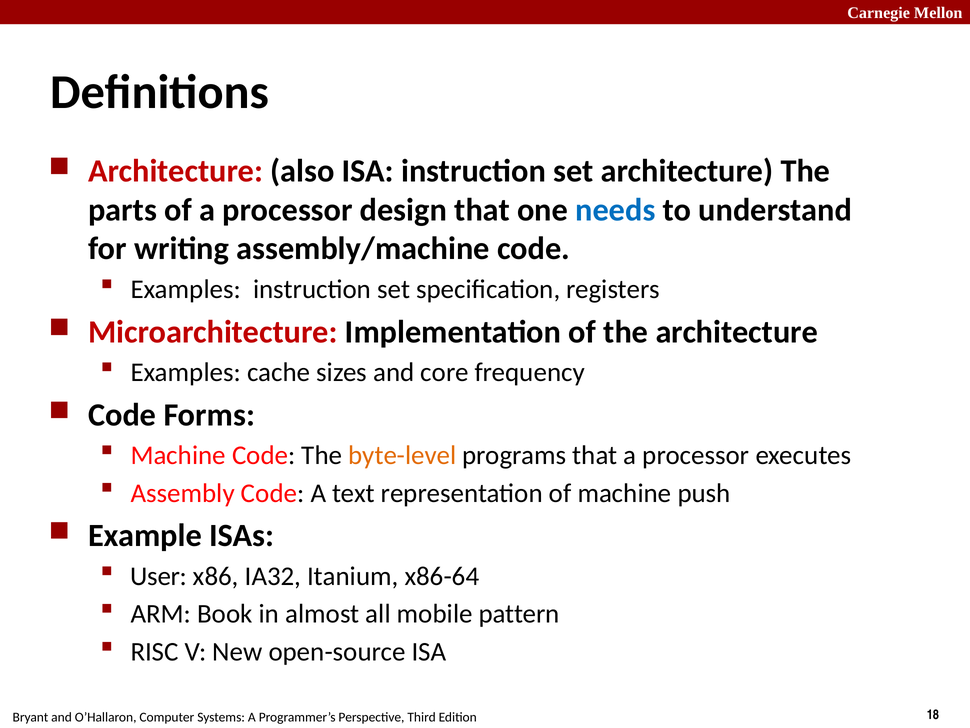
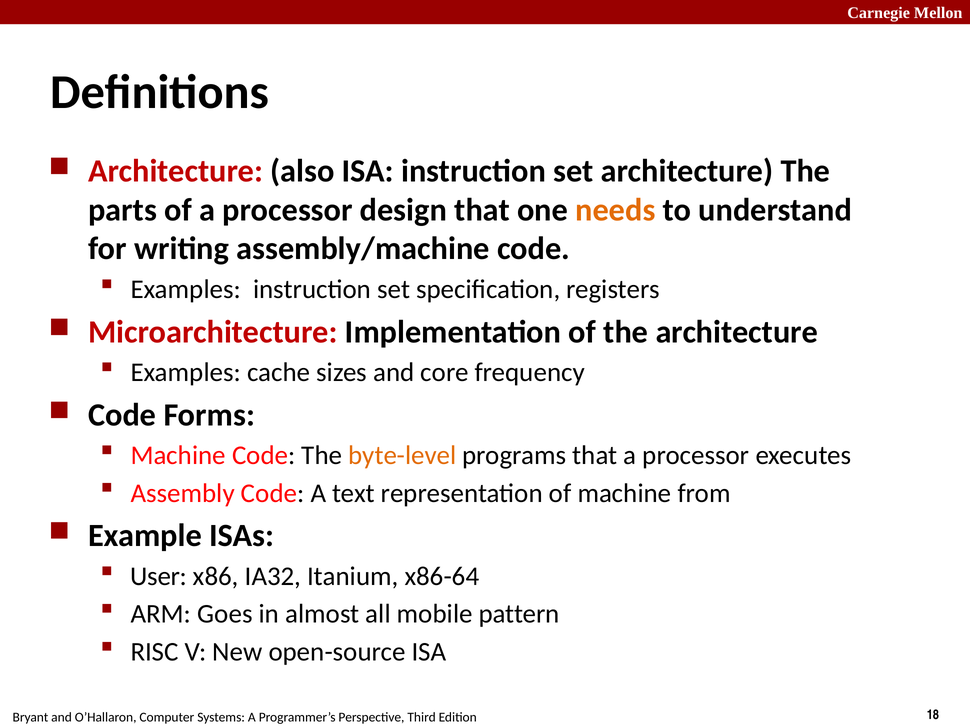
needs colour: blue -> orange (615, 210)
push: push -> from (704, 493)
Book: Book -> Goes (225, 614)
